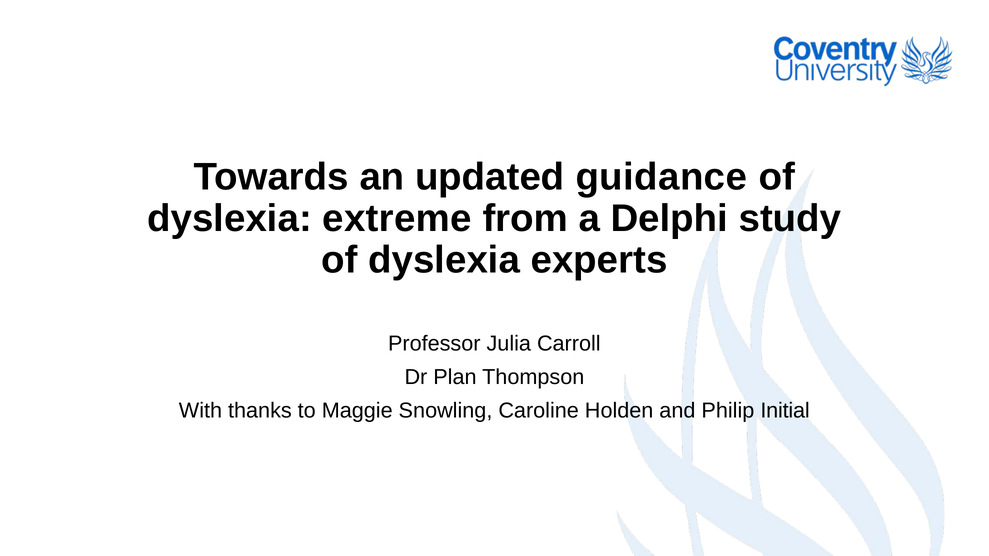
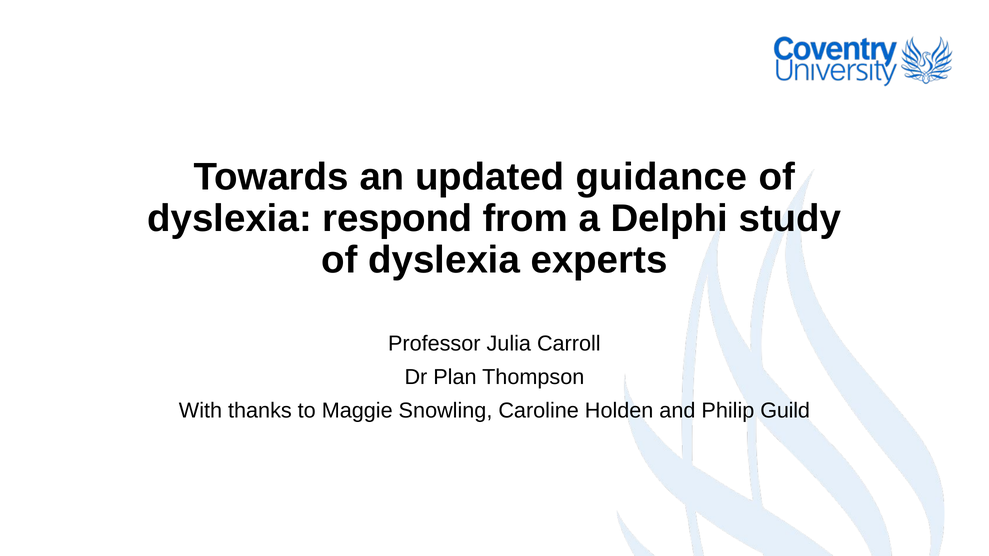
extreme: extreme -> respond (397, 218)
Initial: Initial -> Guild (785, 411)
